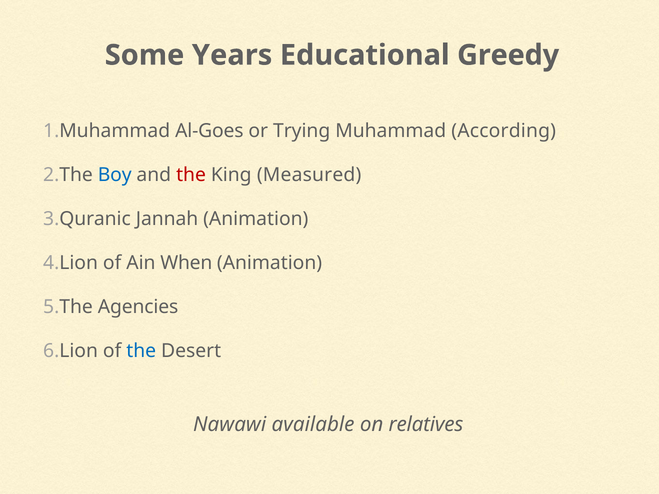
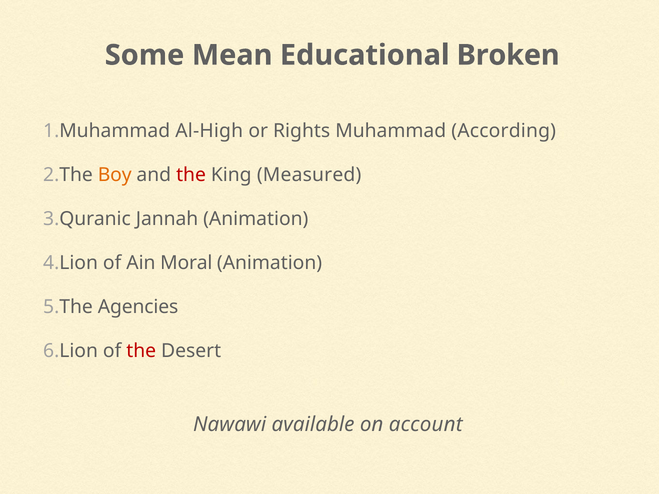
Years: Years -> Mean (232, 55)
Greedy: Greedy -> Broken (508, 55)
Al-Goes: Al-Goes -> Al-High (209, 131)
Trying: Trying -> Rights (302, 131)
Boy colour: blue -> orange (115, 175)
When: When -> Moral (186, 263)
the colour: blue -> red (141, 351)
relatives: relatives -> account (426, 425)
